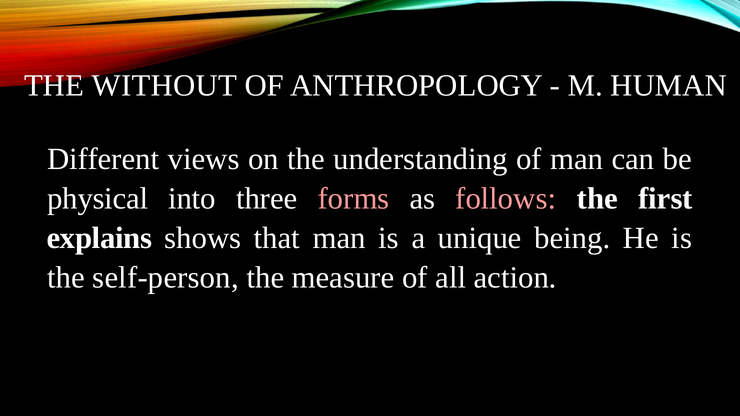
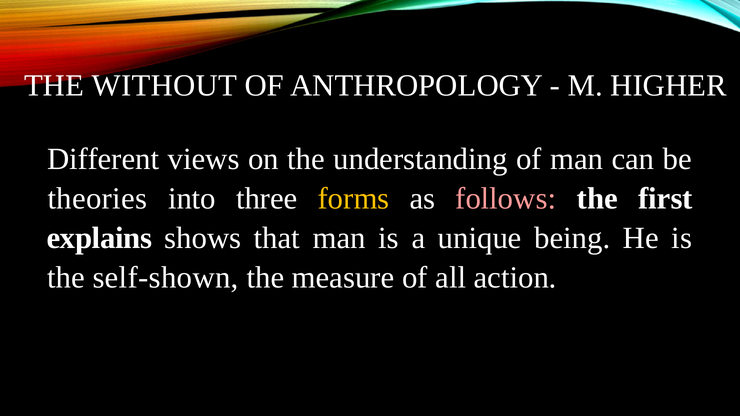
HUMAN: HUMAN -> HIGHER (669, 85)
physical: physical -> theories (97, 199)
forms colour: pink -> yellow (354, 199)
self-person: self-person -> self-shown (166, 278)
